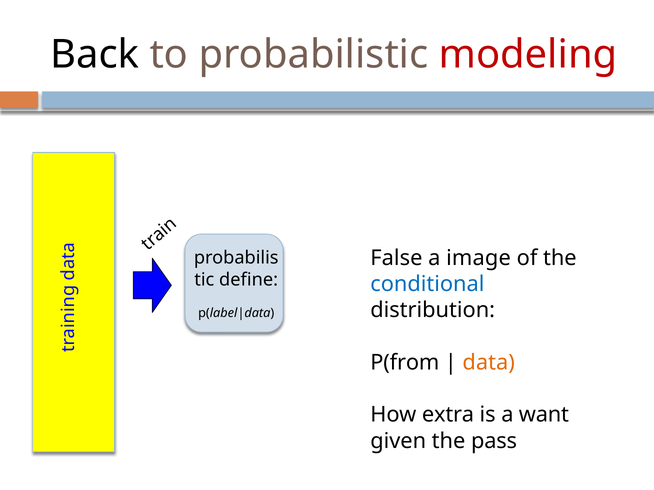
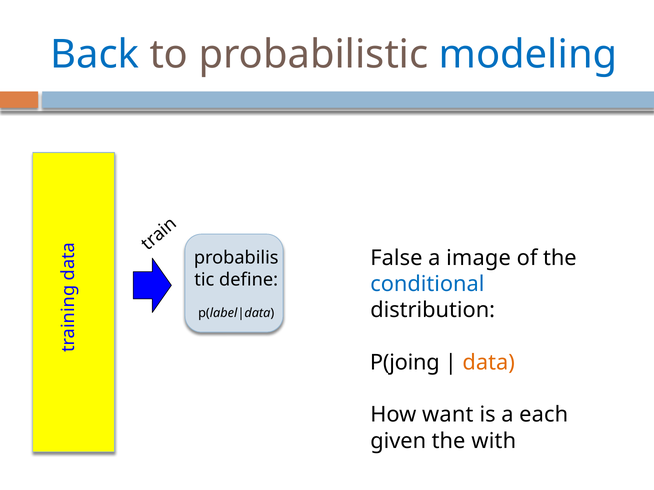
Back colour: black -> blue (95, 55)
modeling colour: red -> blue (528, 55)
P(from: P(from -> P(joing (405, 363)
extra: extra -> want (448, 415)
want: want -> each (544, 415)
pass: pass -> with (494, 441)
